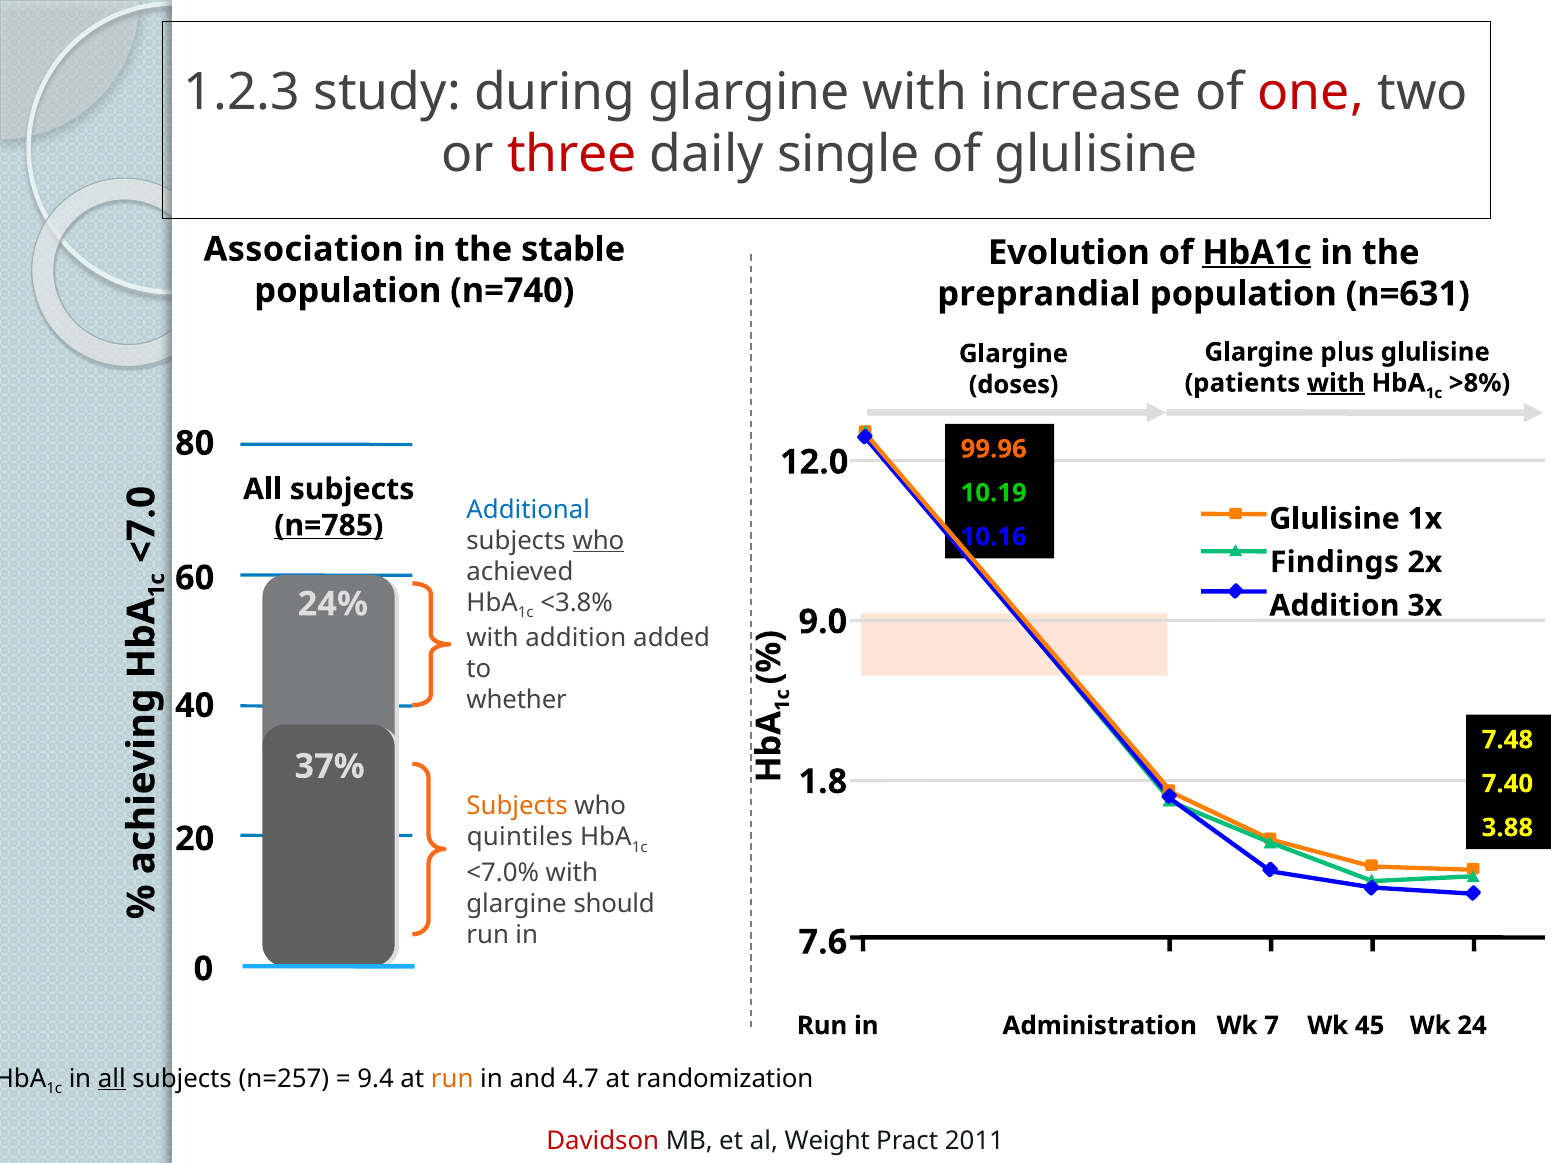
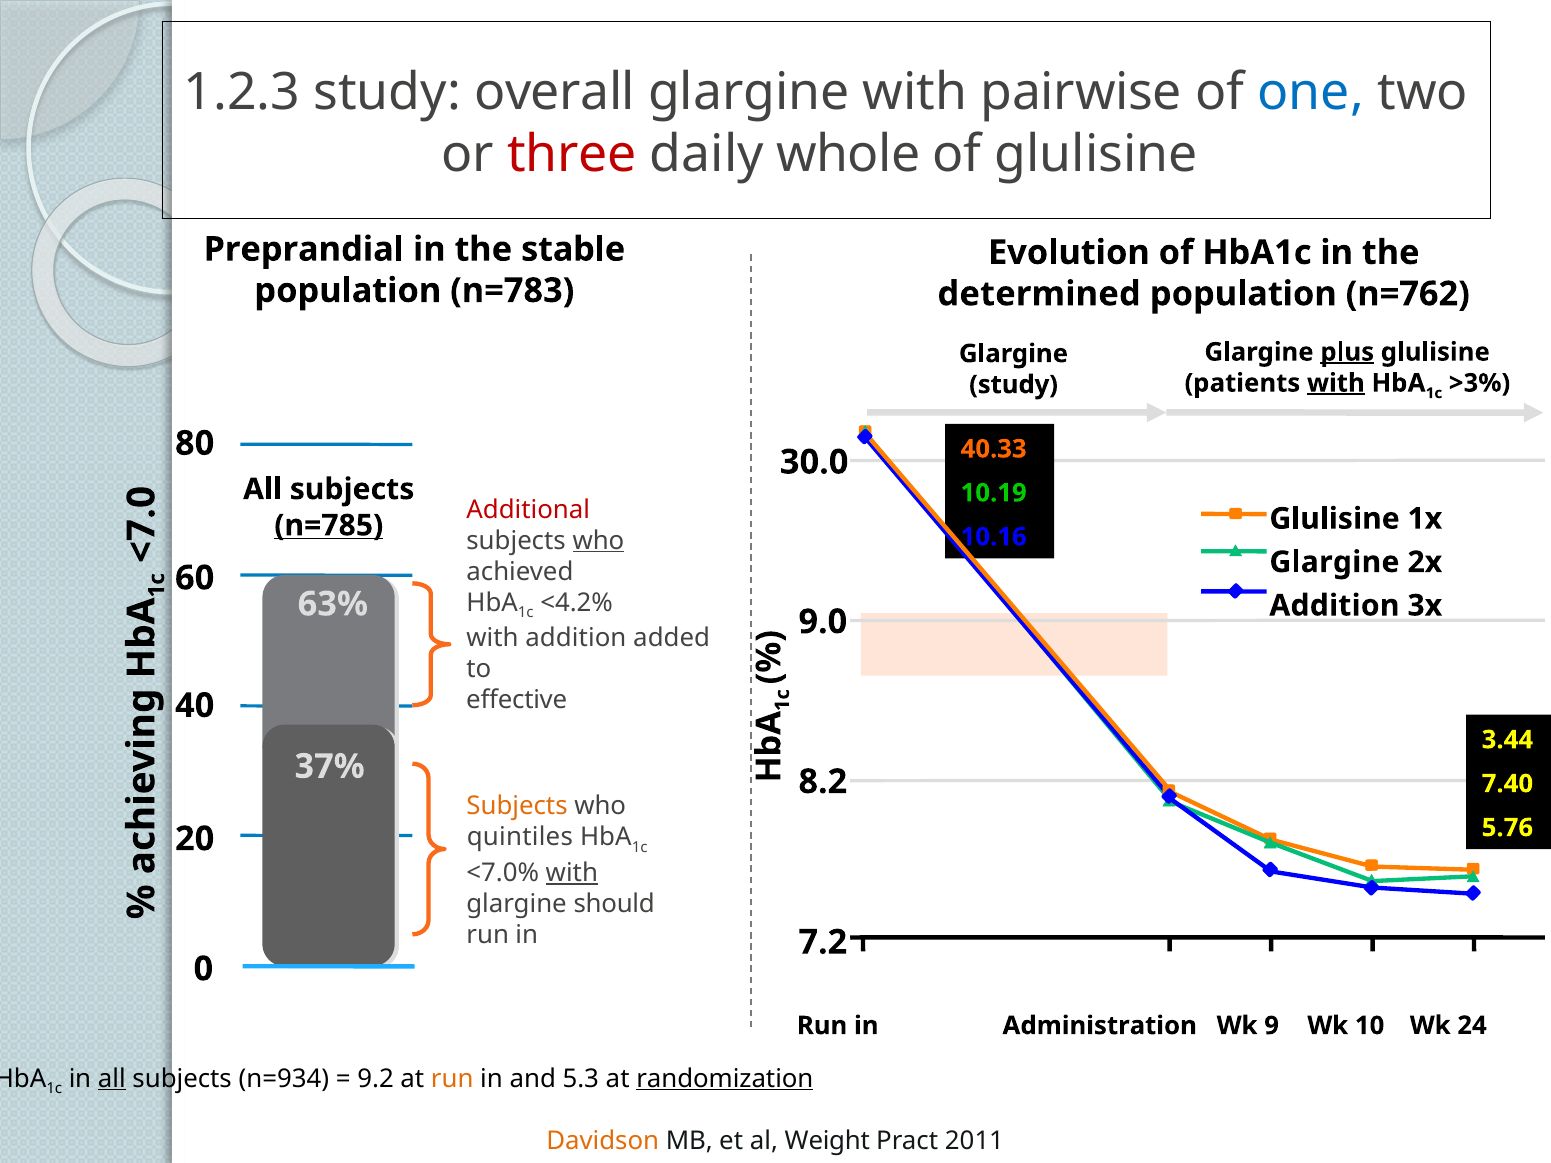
during: during -> overall (555, 93)
increase: increase -> pairwise (1081, 93)
one colour: red -> blue (1311, 93)
single: single -> whole (848, 155)
Association: Association -> Preprandial (304, 249)
HbA1c underline: present -> none (1257, 253)
n=740: n=740 -> n=783 (512, 291)
preprandial: preprandial -> determined (1039, 294)
n=631: n=631 -> n=762 (1408, 294)
plus underline: none -> present (1347, 352)
>8%: >8% -> >3% (1480, 383)
doses: doses -> study (1014, 385)
99.96: 99.96 -> 40.33 (994, 449)
12.0: 12.0 -> 30.0 (814, 462)
Additional colour: blue -> red (528, 510)
Findings: Findings -> Glargine (1334, 562)
<3.8%: <3.8% -> <4.2% (577, 603)
24%: 24% -> 63% (333, 604)
whether: whether -> effective (517, 700)
7.48: 7.48 -> 3.44 (1507, 740)
1.8: 1.8 -> 8.2 (823, 782)
3.88: 3.88 -> 5.76 (1507, 828)
with underline: none -> present (572, 873)
7.6: 7.6 -> 7.2 (823, 942)
Wk 7: 7 -> 9 (1272, 1026)
45: 45 -> 10 (1370, 1026)
n=257: n=257 -> n=934 (284, 1079)
9.4: 9.4 -> 9.2 (376, 1079)
4.7: 4.7 -> 5.3 (581, 1079)
randomization underline: none -> present (725, 1079)
Davidson colour: red -> orange (603, 1141)
